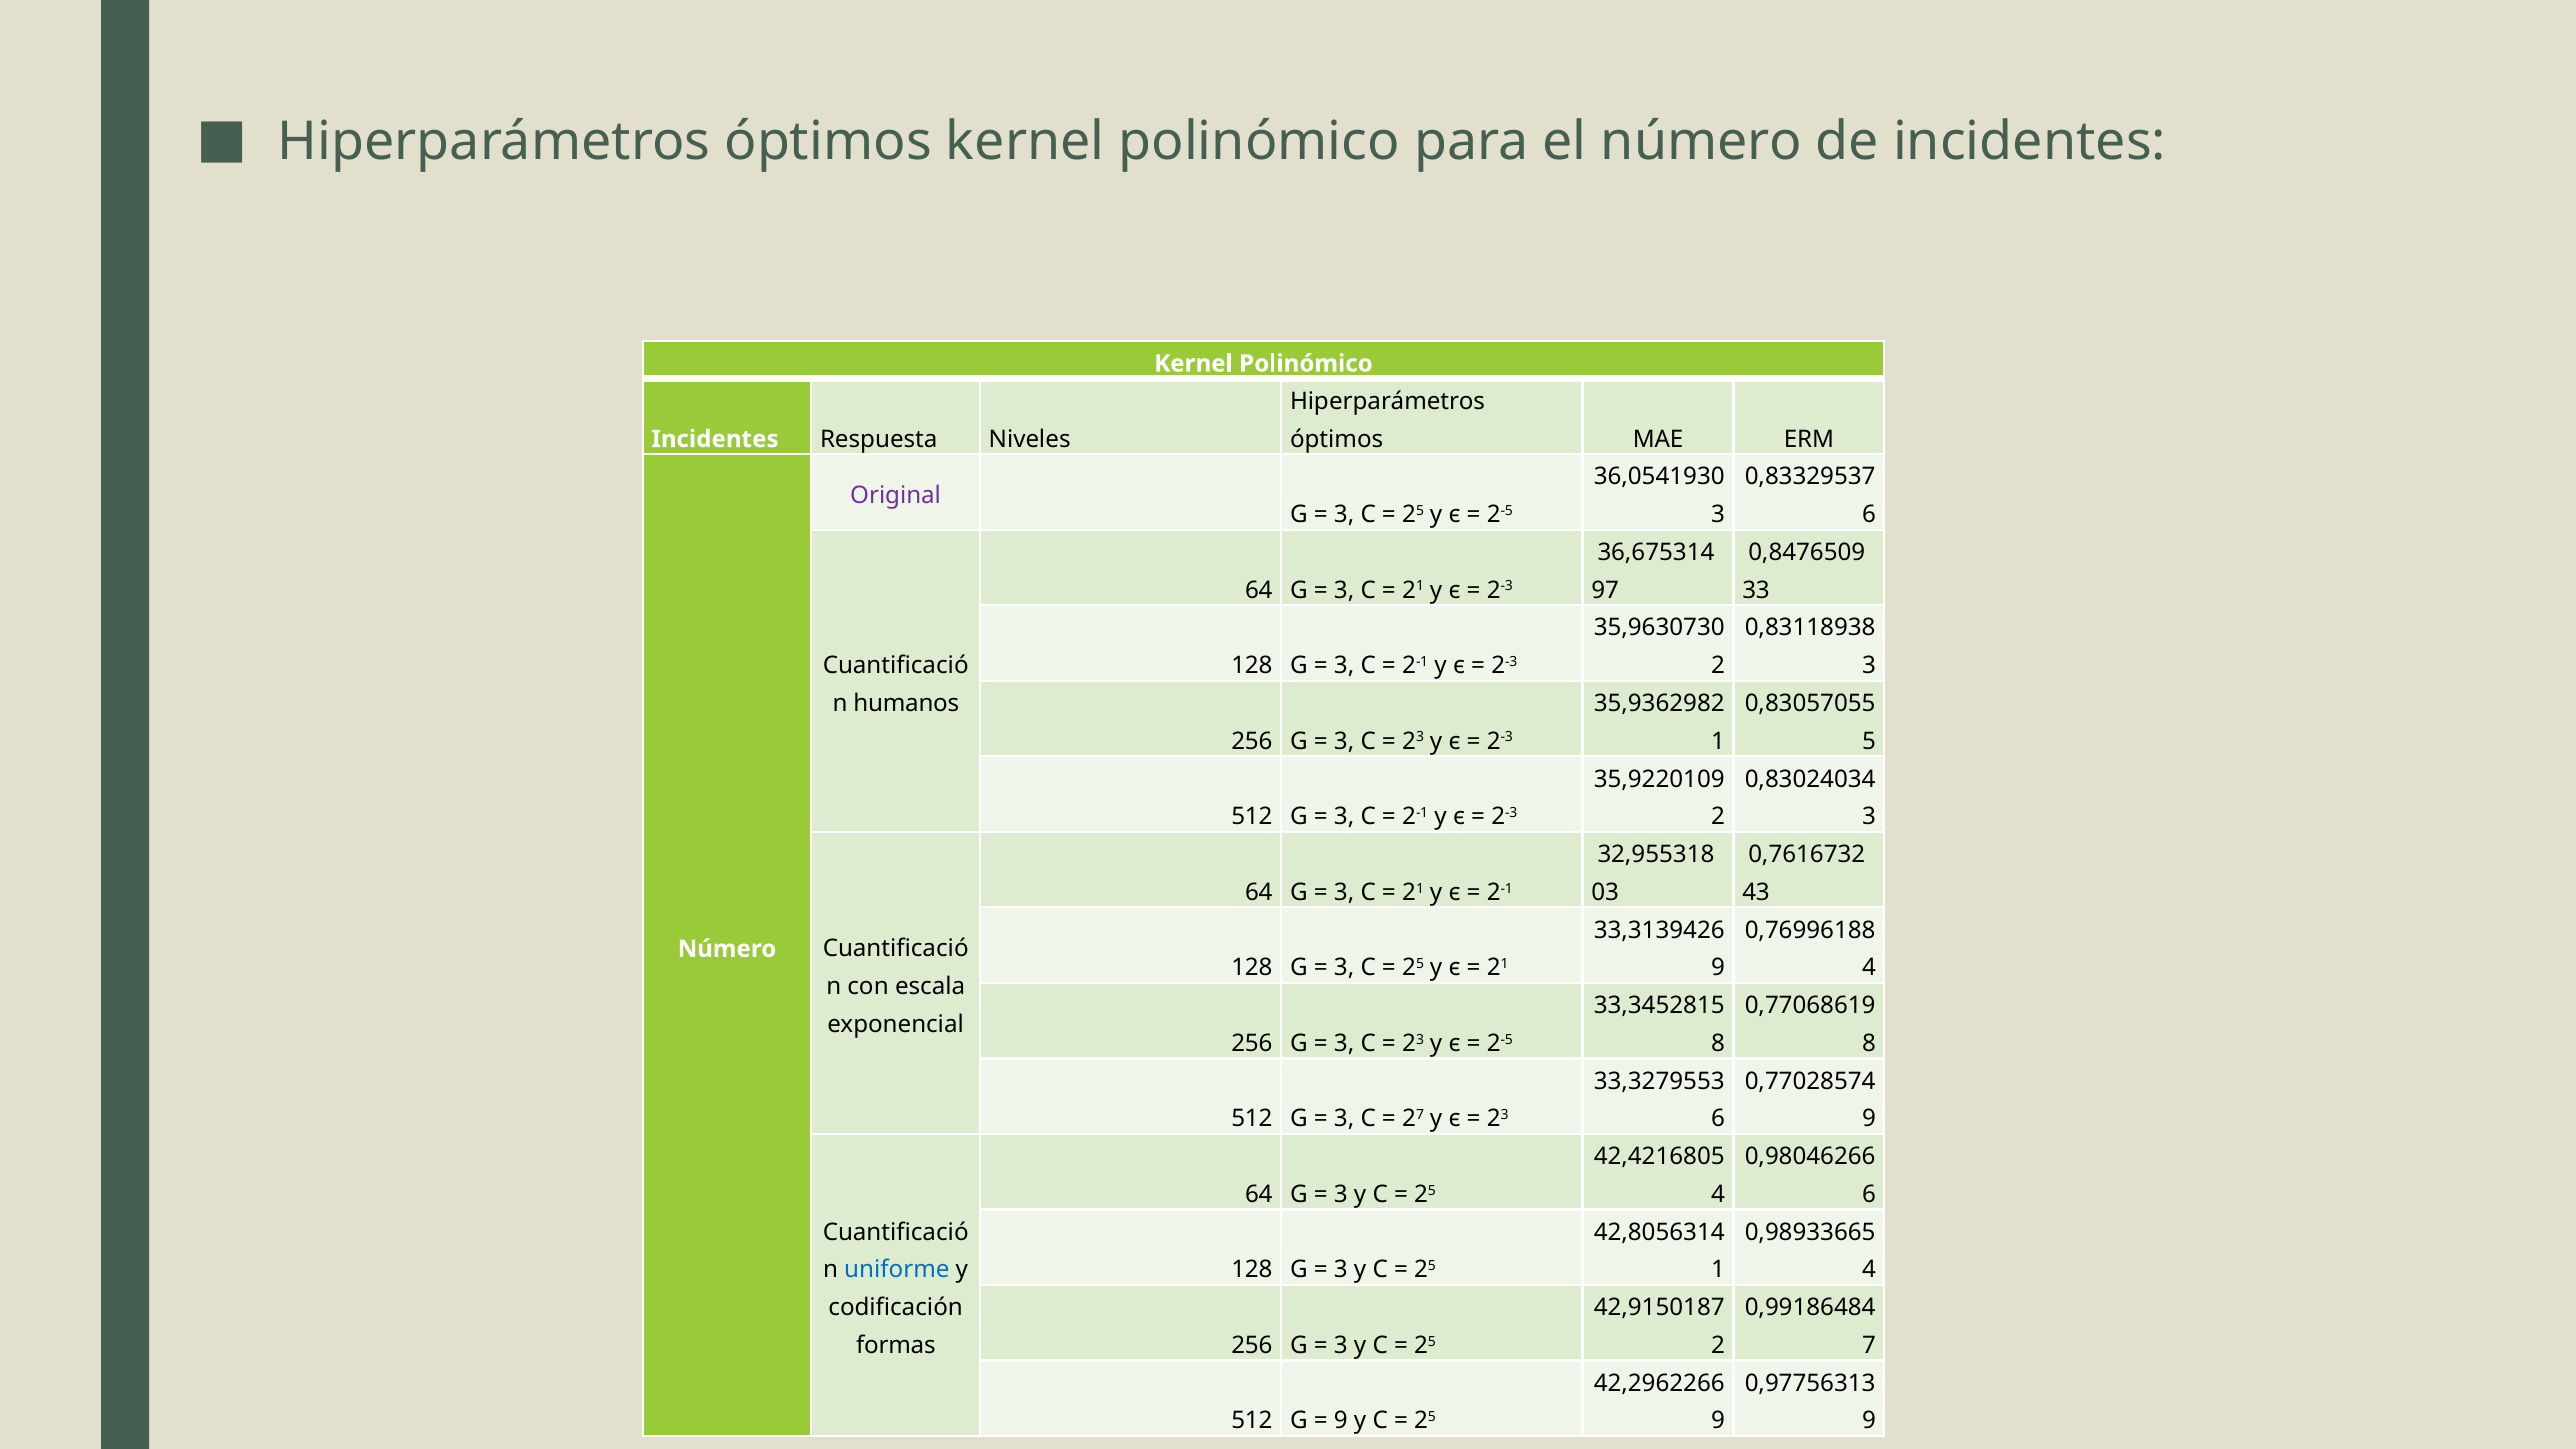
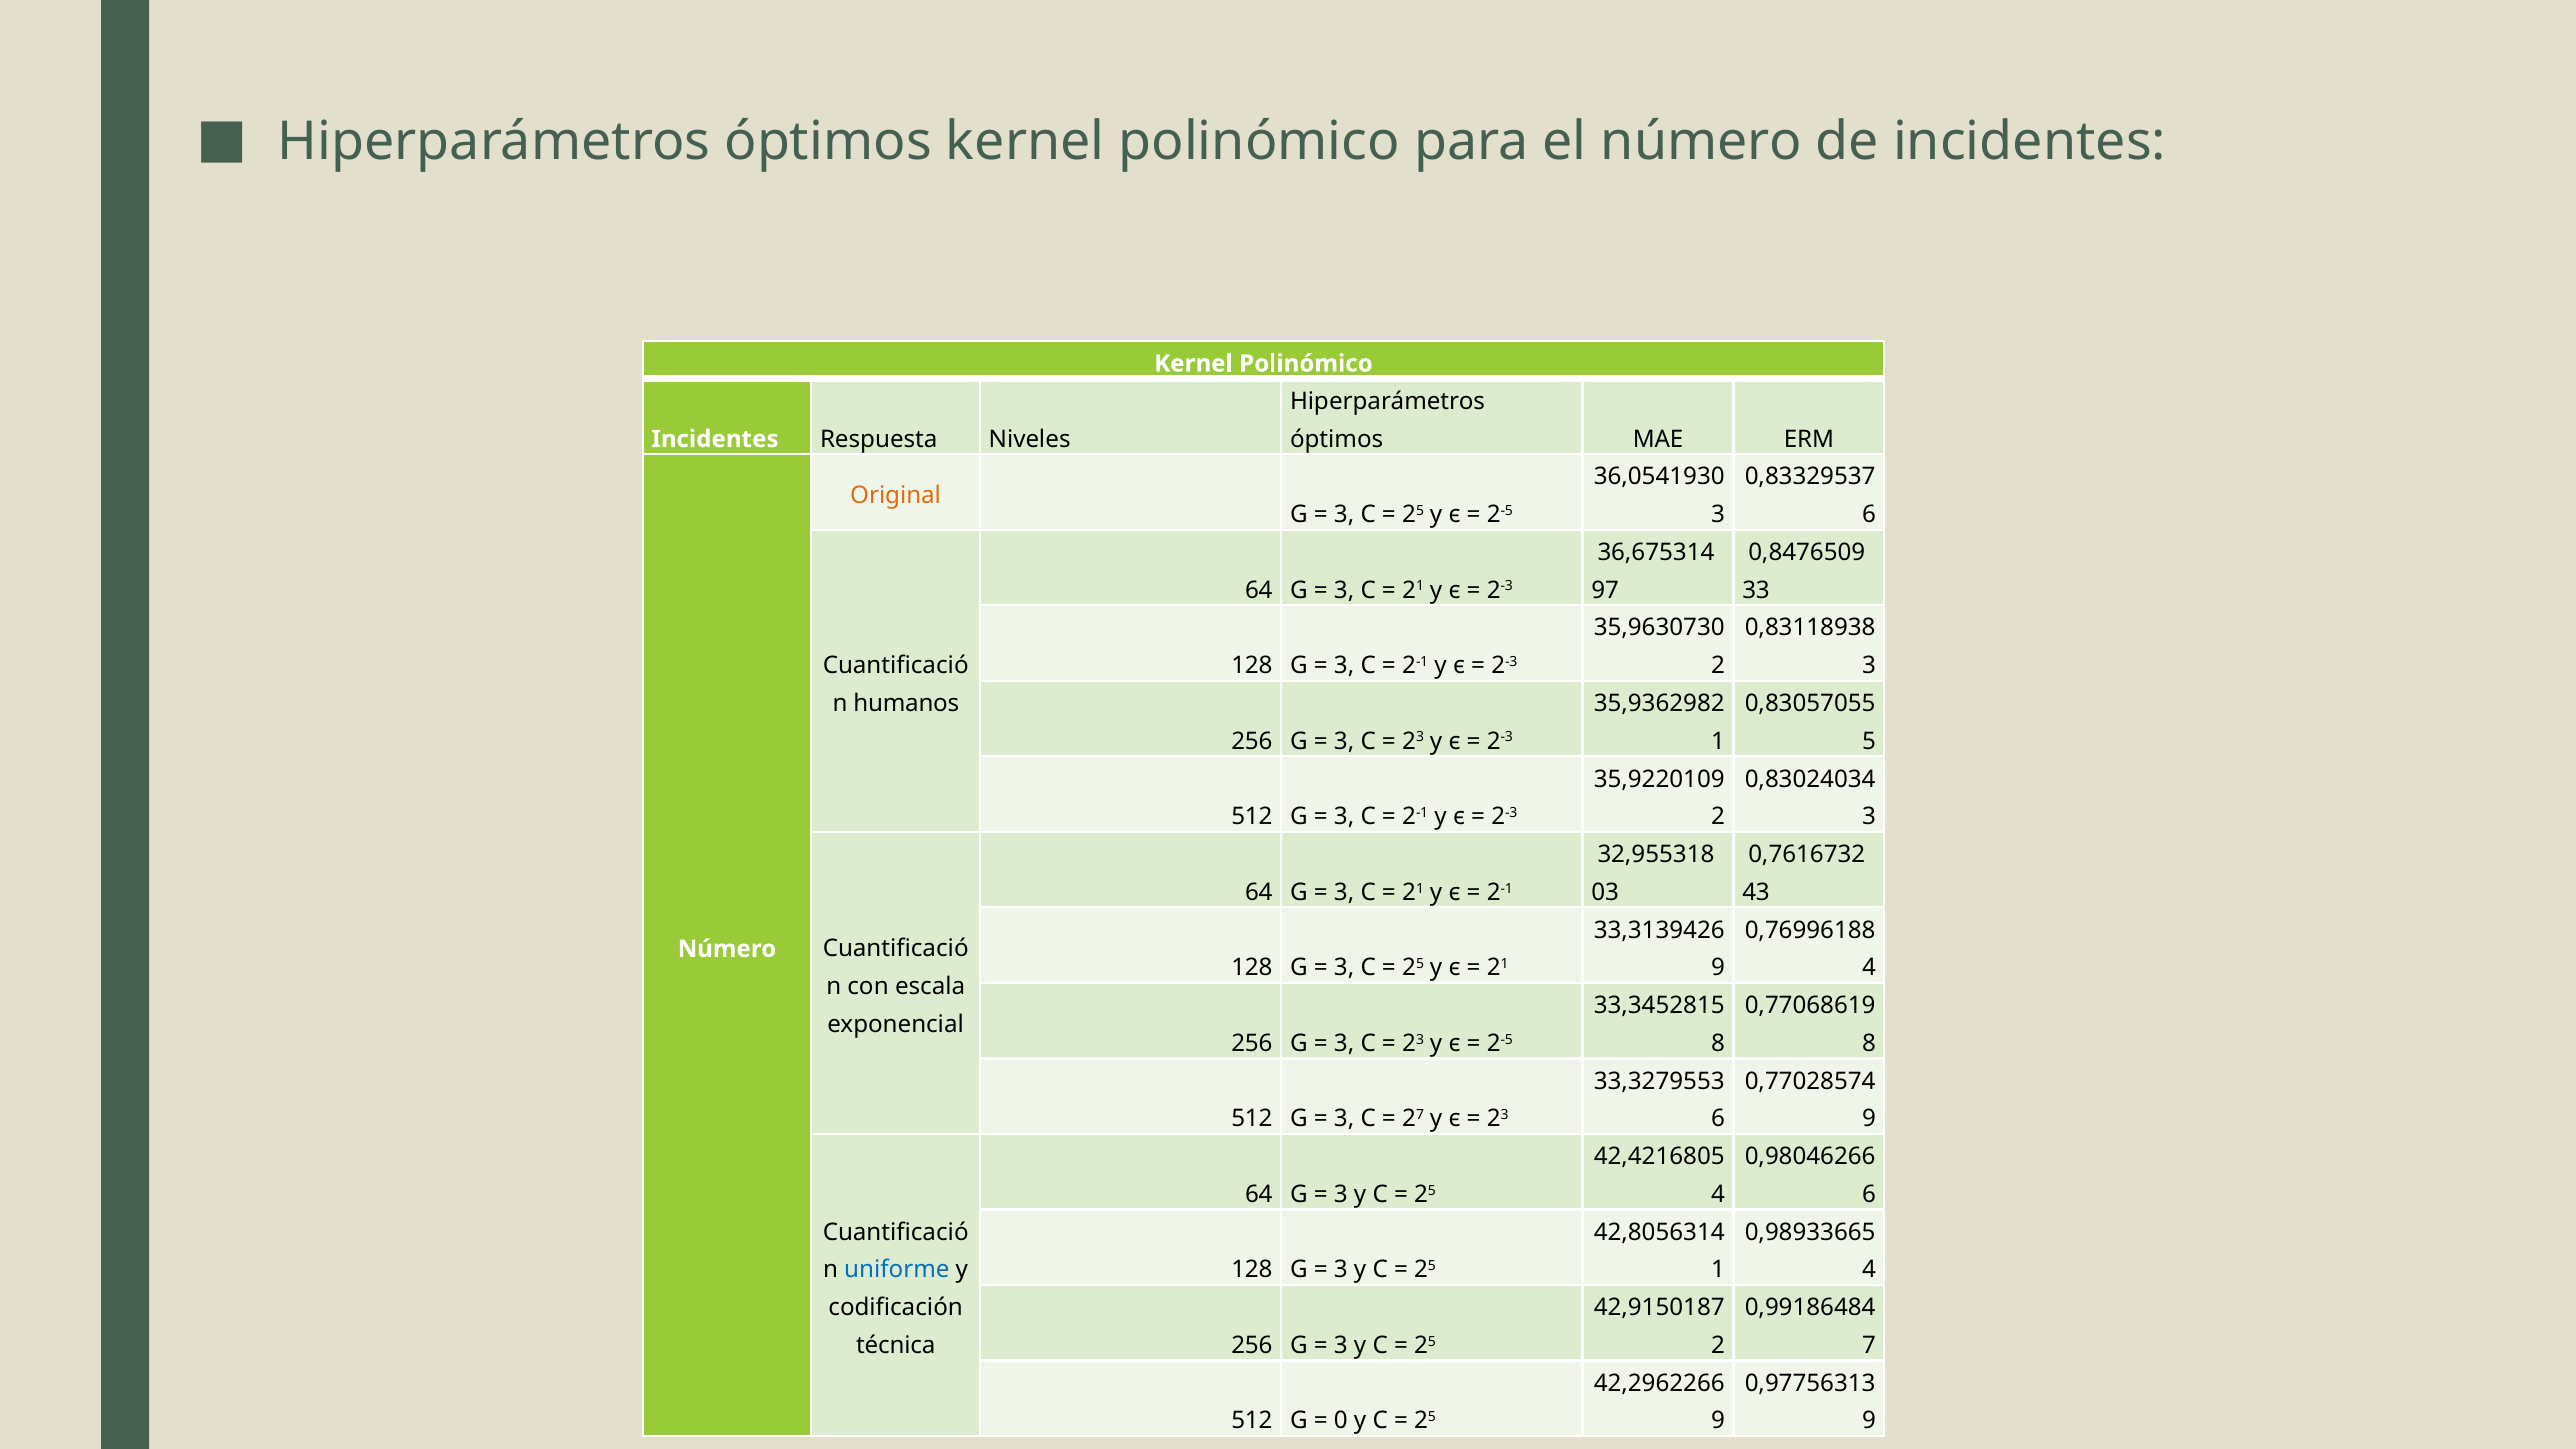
Original colour: purple -> orange (896, 496)
formas: formas -> técnica (896, 1345)
9: 9 -> 0 (1341, 1421)
